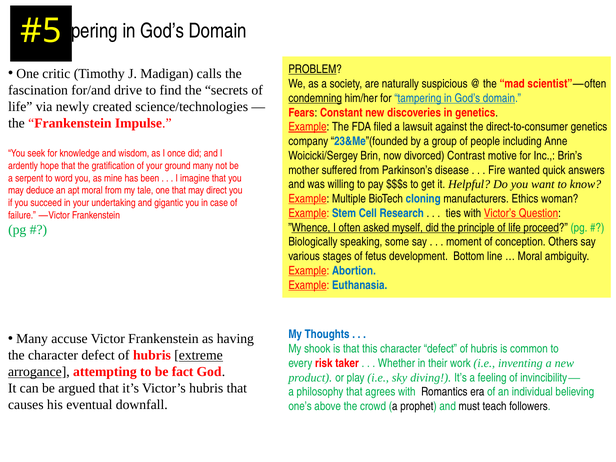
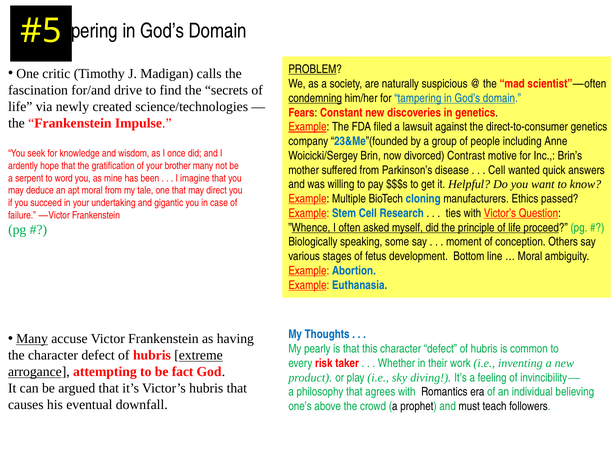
ground: ground -> brother (178, 166)
Fire: Fire -> Cell (497, 170)
woman: woman -> passed (560, 199)
Many underline: none -> present (32, 339)
shook: shook -> pearly (317, 349)
